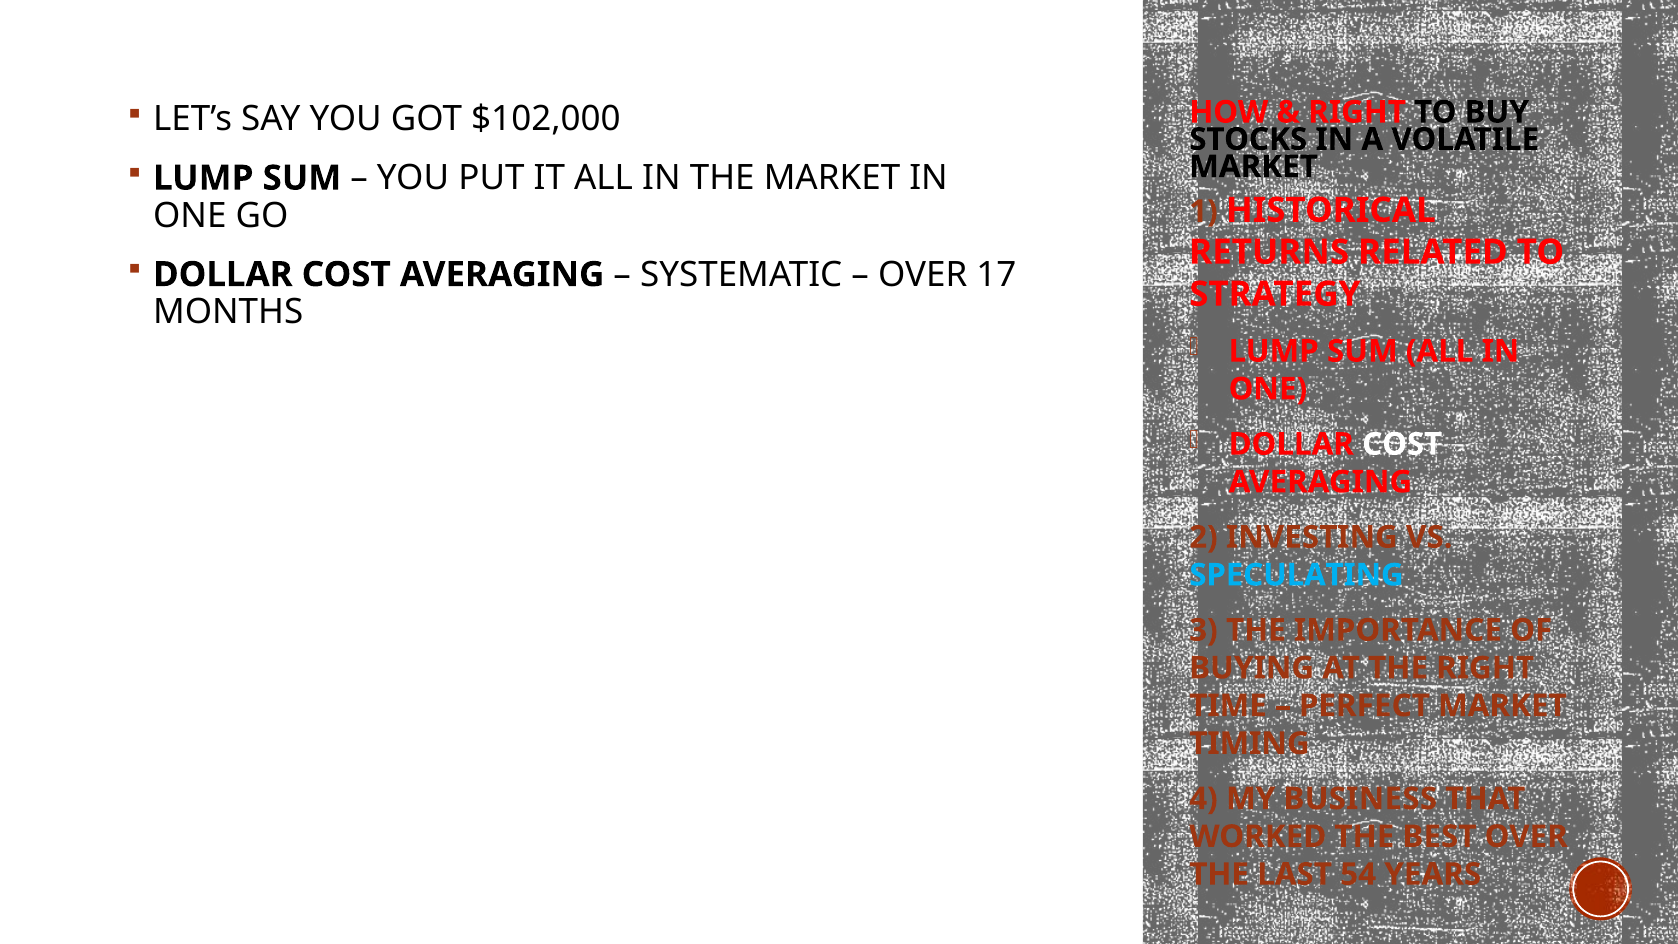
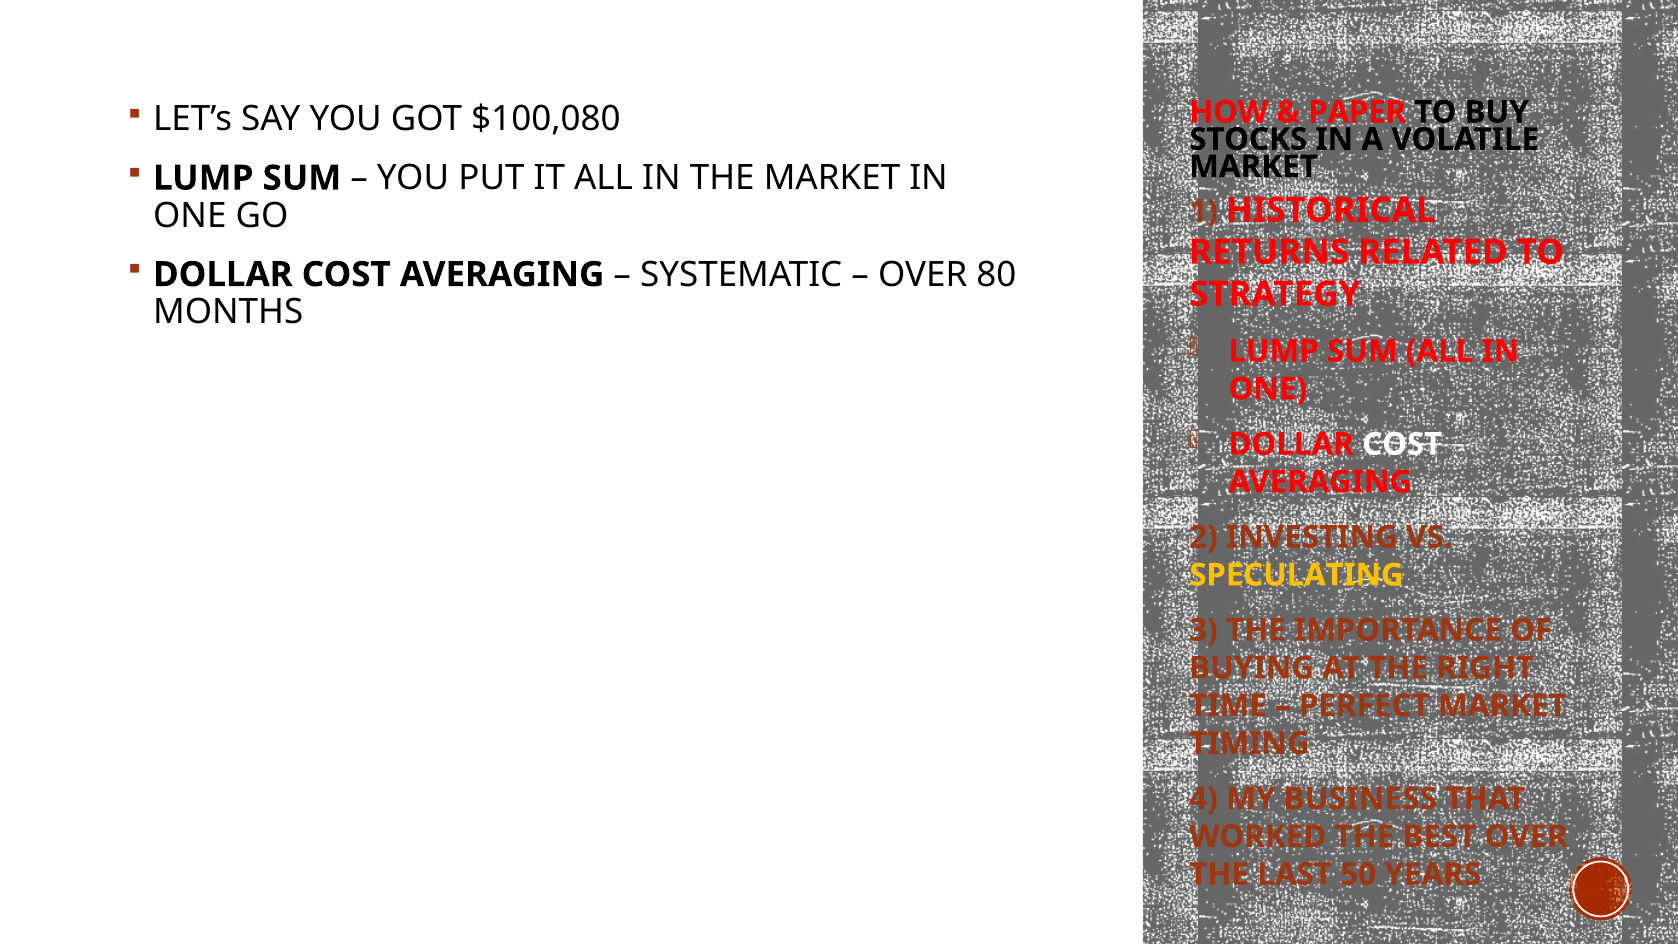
$102,000: $102,000 -> $100,080 (546, 119)
RIGHT: RIGHT -> PAPER (1357, 112)
17: 17 -> 80 (996, 275)
SPECULATING colour: light blue -> yellow (1296, 575)
54: 54 -> 50 (1358, 874)
